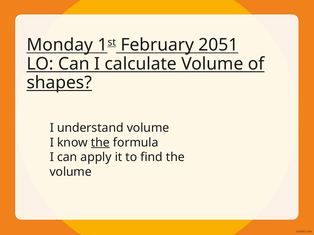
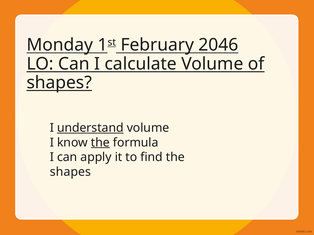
2051: 2051 -> 2046 (218, 45)
understand underline: none -> present (90, 128)
volume: volume -> shapes (71, 172)
